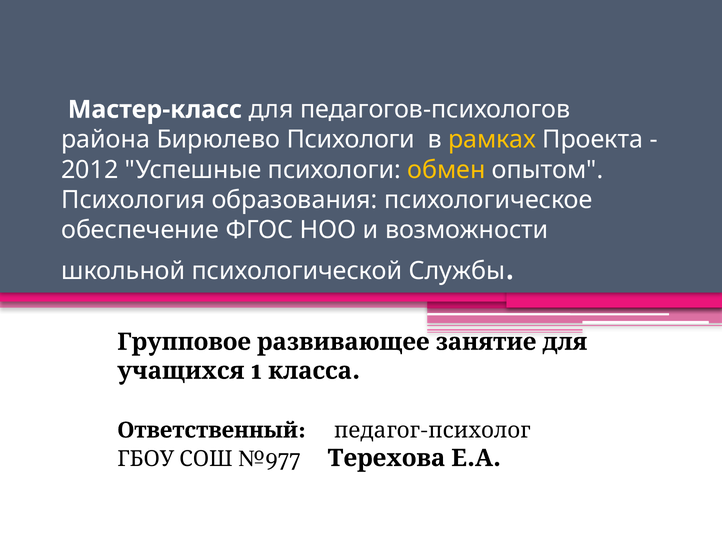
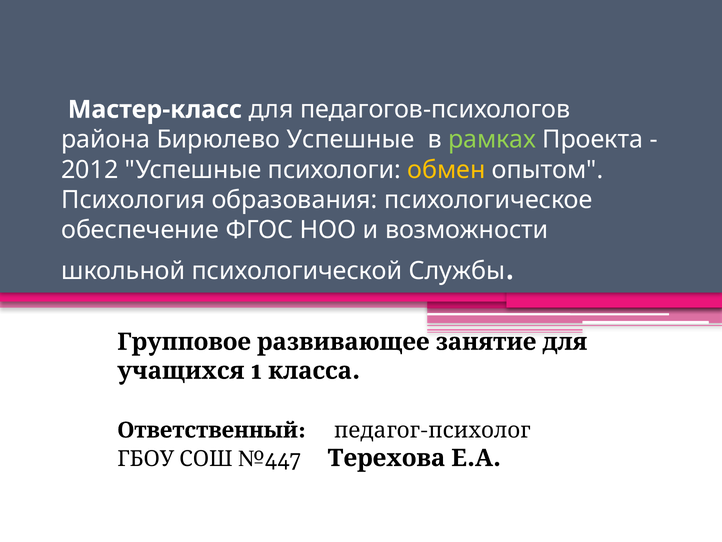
Бирюлево Психологи: Психологи -> Успешные (351, 140)
рамках colour: yellow -> light green (492, 140)
№977: №977 -> №447 (269, 458)
